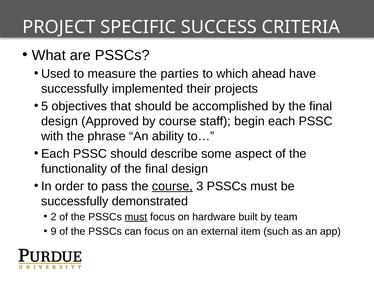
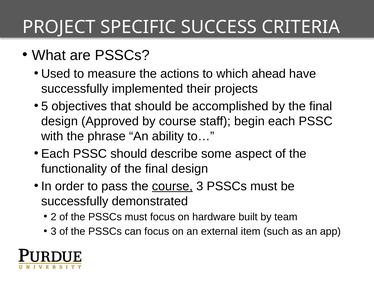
parties: parties -> actions (180, 74)
must underline: present -> none (136, 216)
9: 9 -> 3 (54, 231)
